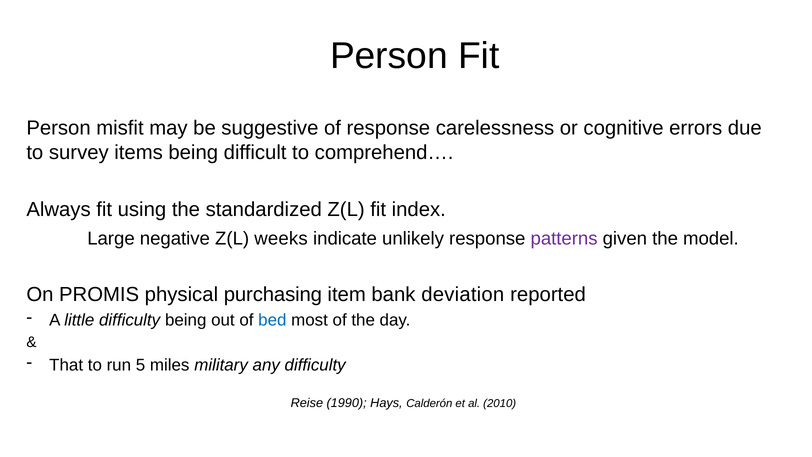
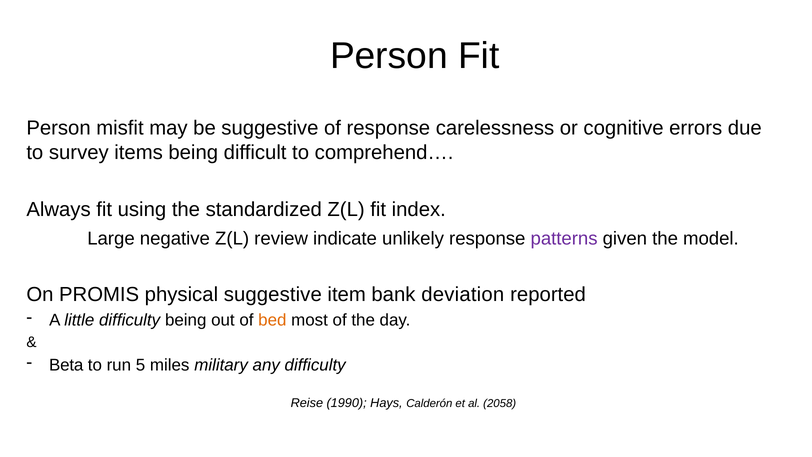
weeks: weeks -> review (281, 238)
physical purchasing: purchasing -> suggestive (273, 295)
bed colour: blue -> orange (272, 320)
That: That -> Beta (66, 365)
2010: 2010 -> 2058 (500, 403)
